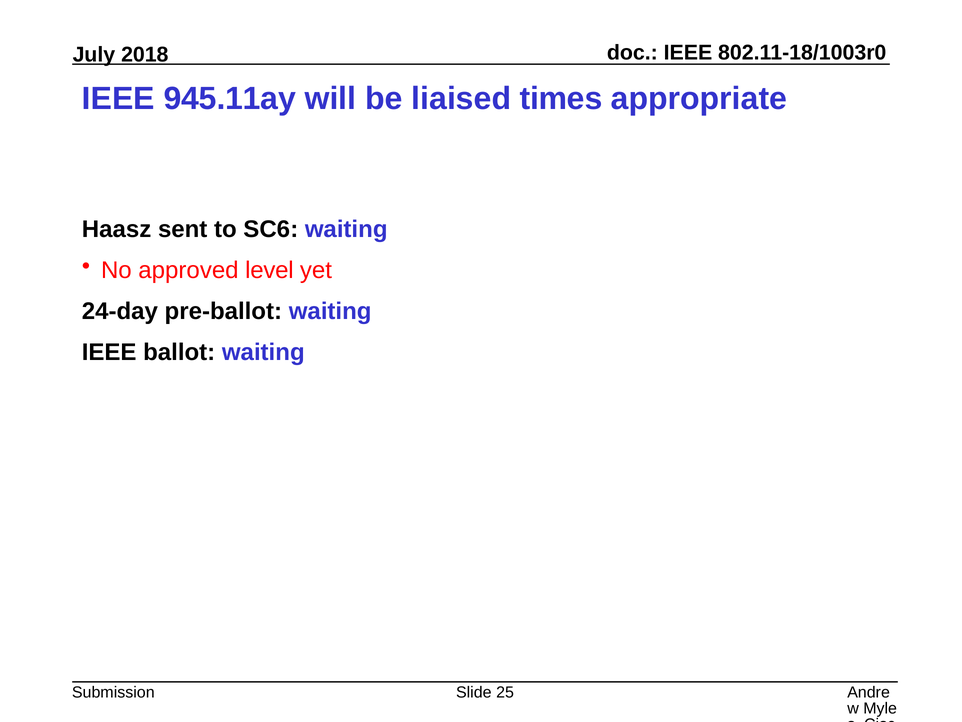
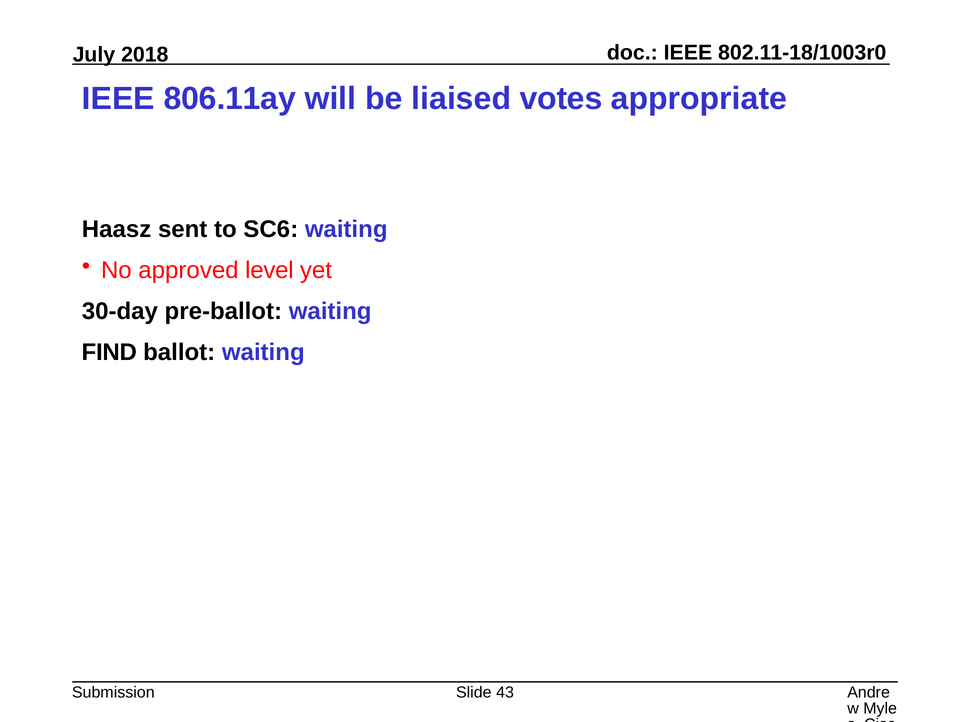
945.11ay: 945.11ay -> 806.11ay (230, 98)
times: times -> votes (561, 98)
24-day: 24-day -> 30-day (120, 311)
IEEE: IEEE -> FIND (109, 352)
25: 25 -> 43 (505, 692)
